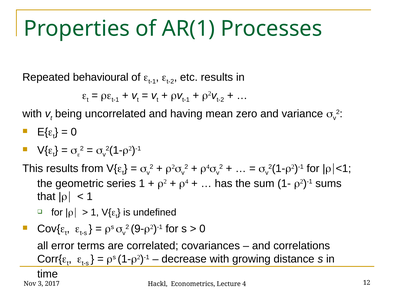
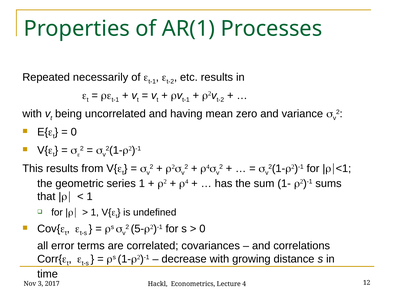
behavioural: behavioural -> necessarily (101, 77)
9-: 9- -> 5- (137, 228)
